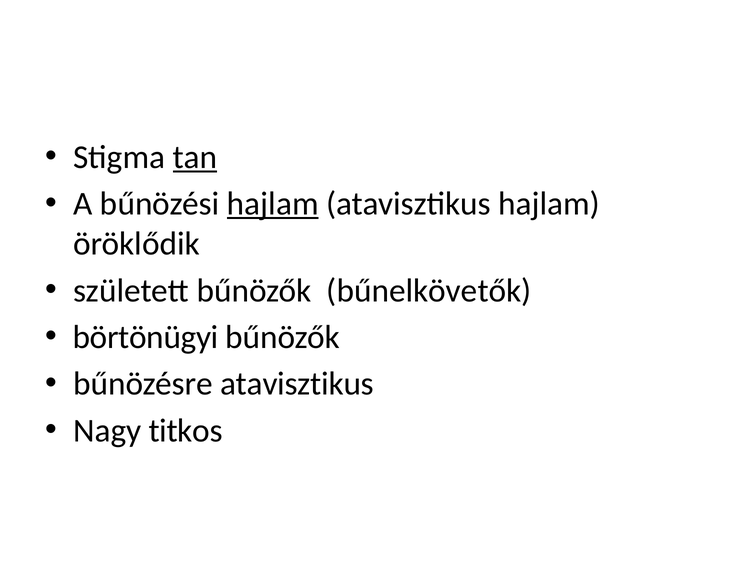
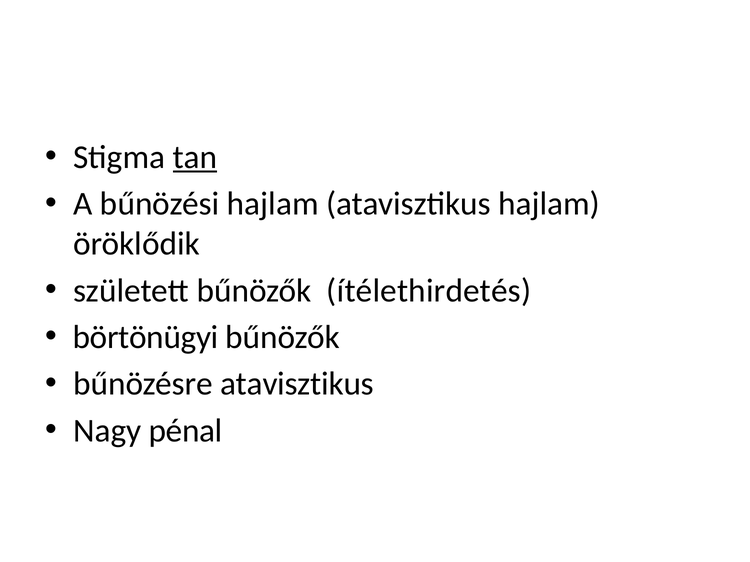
hajlam underline: present -> none (273, 204)
bűnelkövetők: bűnelkövetők -> ítélethirdetés (429, 291)
titkos: titkos -> pénal (186, 431)
